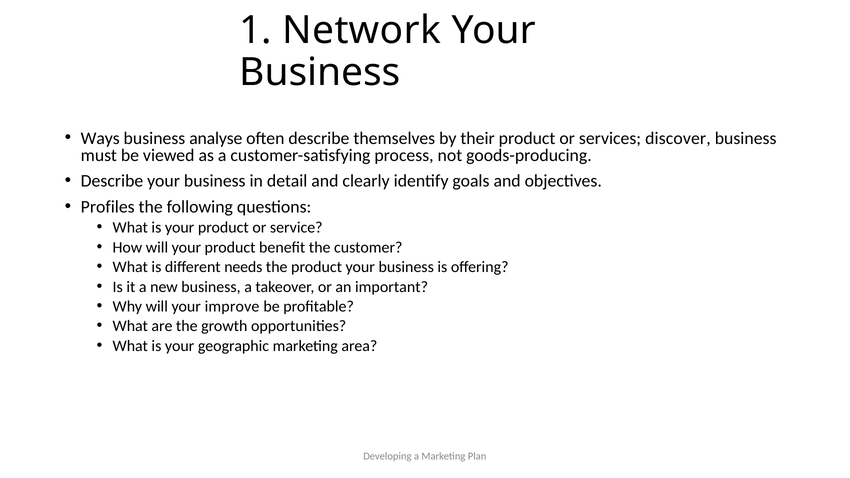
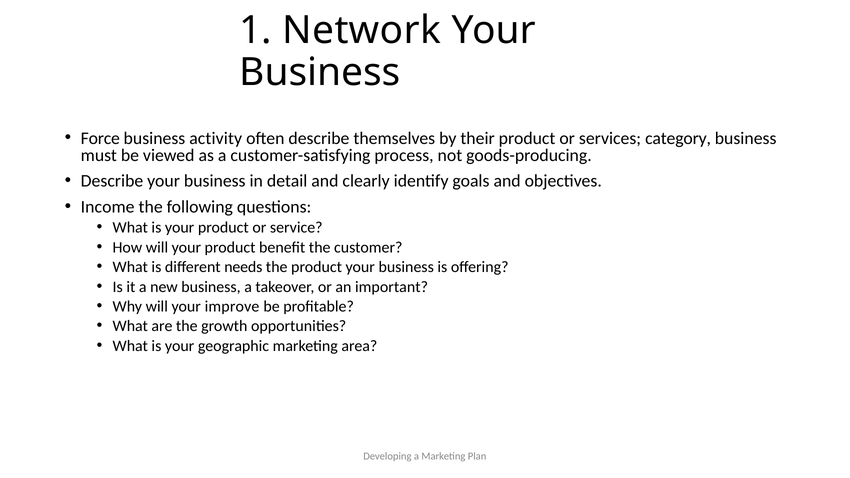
Ways: Ways -> Force (100, 138)
analyse: analyse -> activity (216, 138)
discover: discover -> category (678, 138)
Profiles: Profiles -> Income (108, 207)
